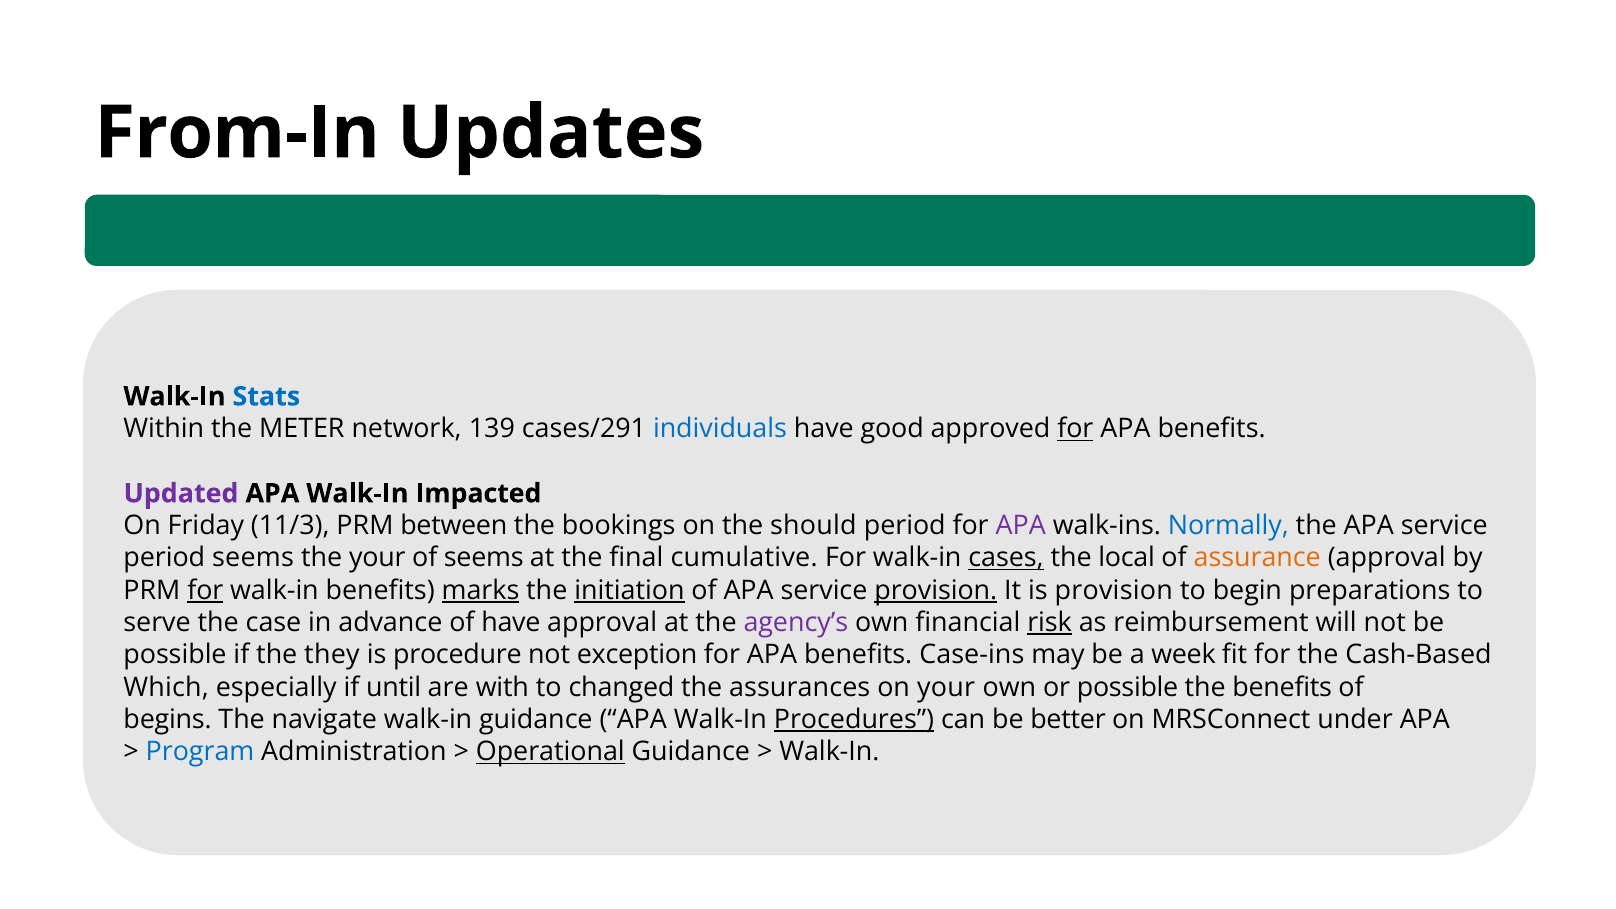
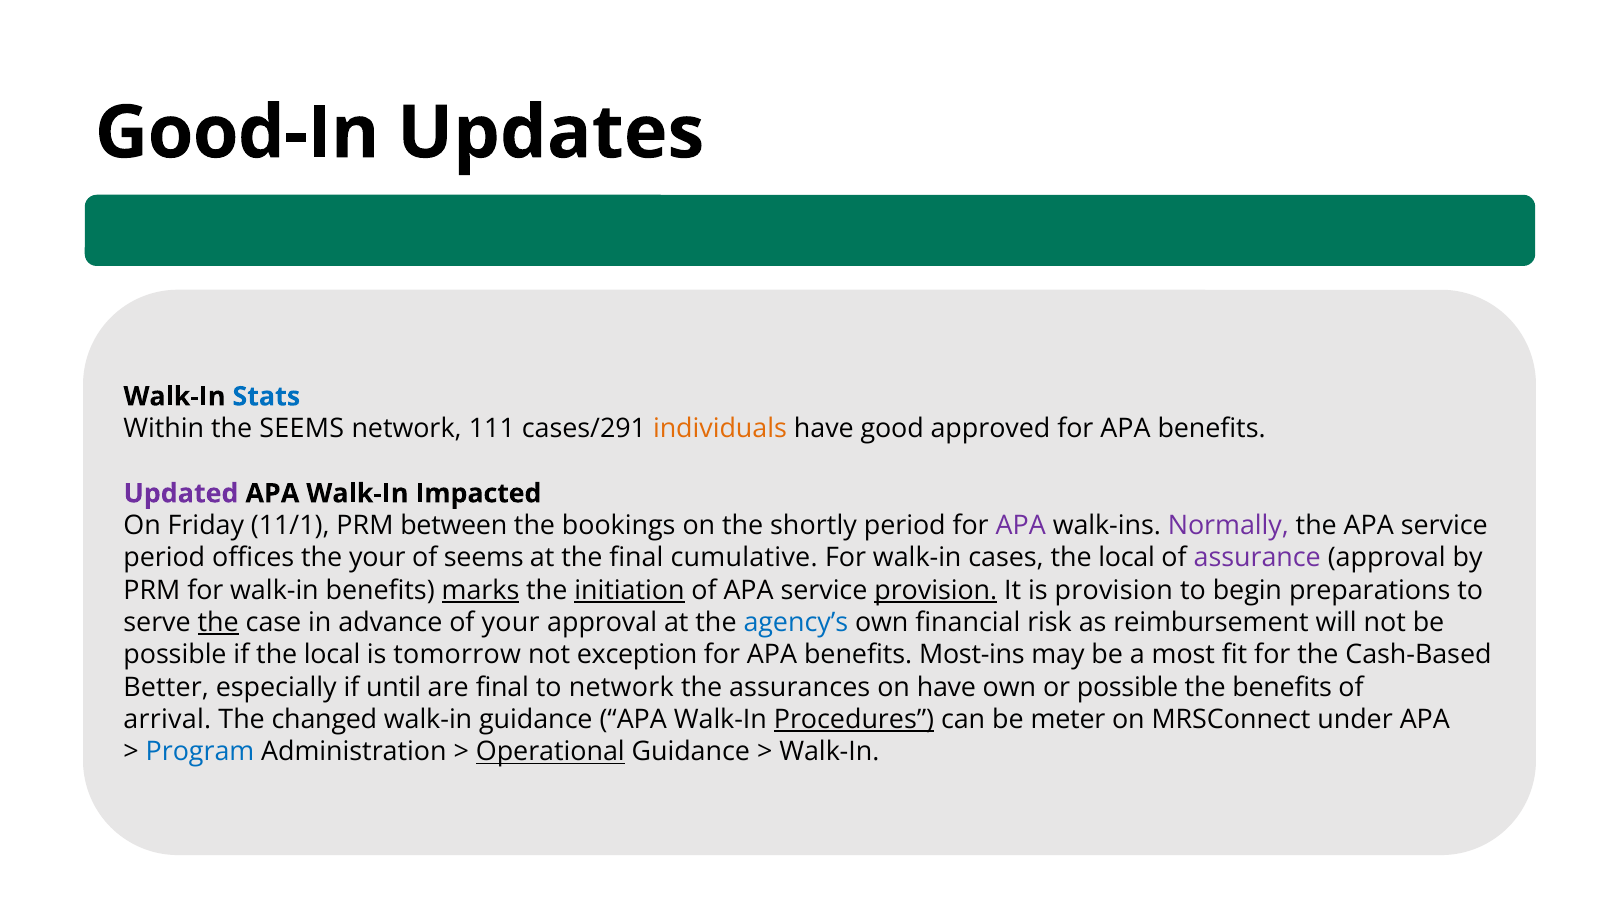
From-In: From-In -> Good-In (237, 133)
the METER: METER -> SEEMS (302, 429)
139: 139 -> 111 (492, 429)
individuals colour: blue -> orange (720, 429)
for underline: present -> none (1075, 429)
11/3: 11/3 -> 11/1 (290, 526)
should: should -> shortly (813, 526)
Normally colour: blue -> purple (1228, 526)
period seems: seems -> offices (253, 558)
cases underline: present -> none (1006, 558)
assurance colour: orange -> purple (1257, 558)
for underline: present -> none (205, 590)
the underline: none -> present (218, 623)
of have: have -> your (511, 623)
agency’s colour: purple -> blue (796, 623)
risk underline: present -> none (1050, 623)
if the they: they -> local (332, 655)
procedure: procedure -> tomorrow (457, 655)
Case-ins: Case-ins -> Most-ins (972, 655)
week: week -> most (1183, 655)
Which: Which -> Better (166, 687)
are with: with -> final (502, 687)
to changed: changed -> network (621, 687)
on your: your -> have (946, 687)
begins: begins -> arrival (167, 720)
navigate: navigate -> changed (324, 720)
better: better -> meter (1068, 720)
